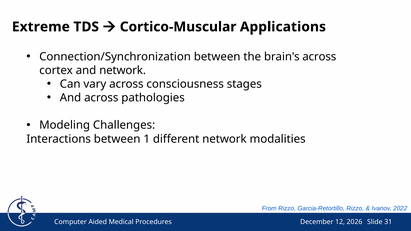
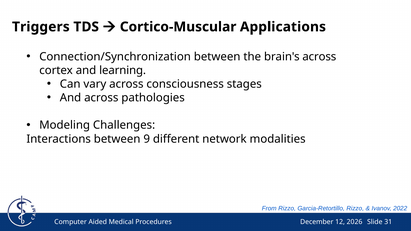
Extreme: Extreme -> Triggers (41, 27)
and network: network -> learning (123, 71)
1: 1 -> 9 (147, 139)
